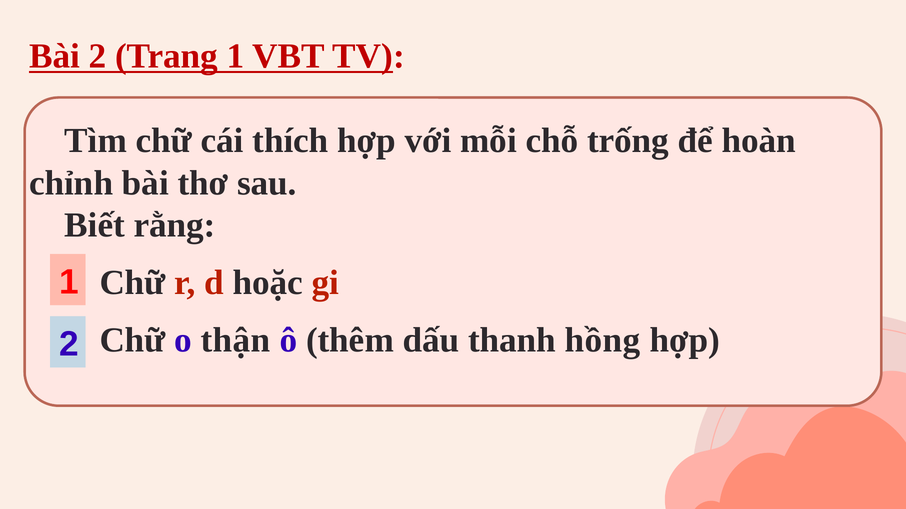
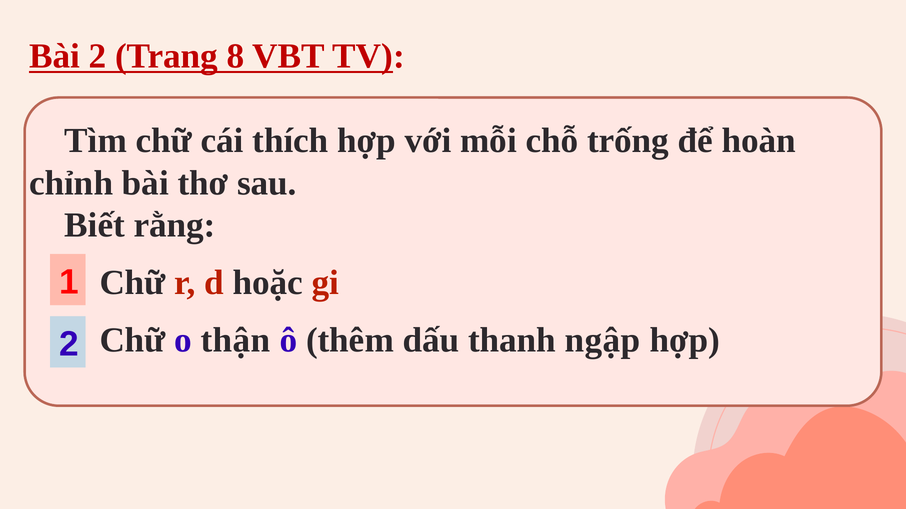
Trang 1: 1 -> 8 (235, 56)
hồng: hồng -> ngập (603, 340)
